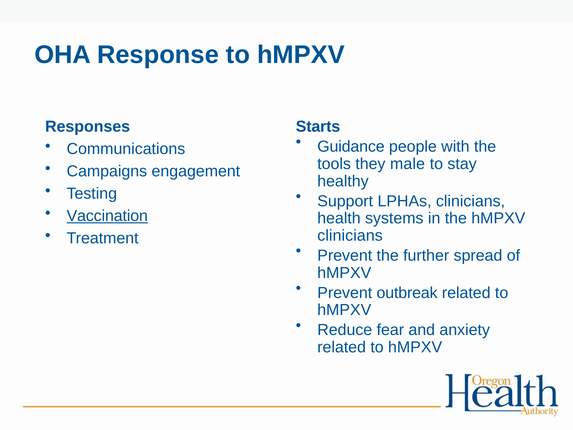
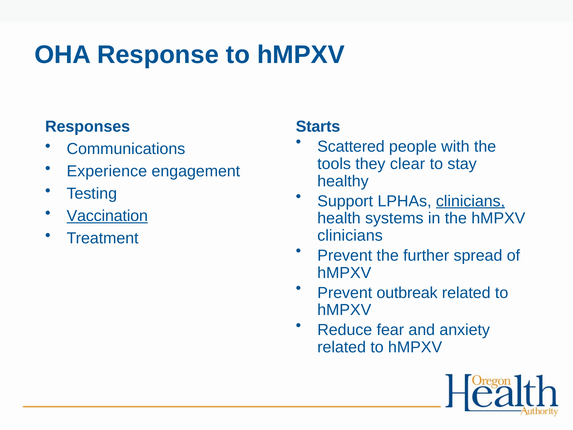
Guidance: Guidance -> Scattered (351, 147)
male: male -> clear (408, 164)
Campaigns: Campaigns -> Experience (107, 171)
clinicians underline: none -> present (470, 201)
